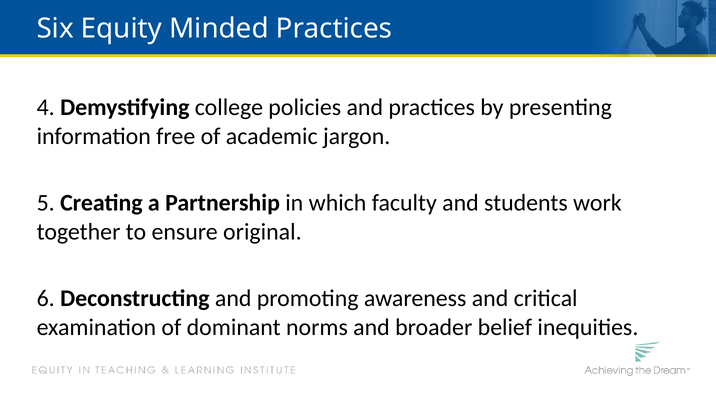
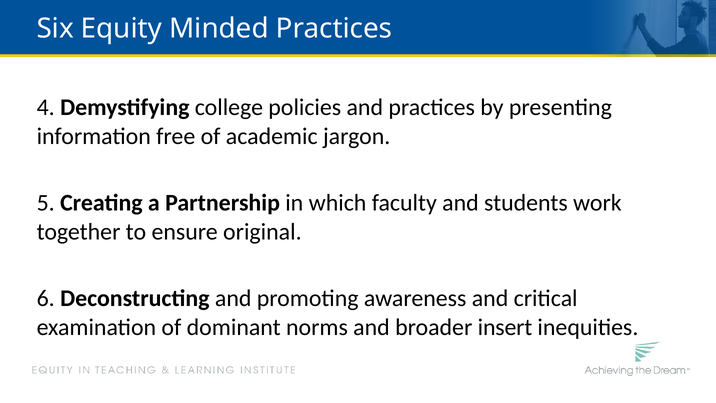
belief: belief -> insert (505, 327)
